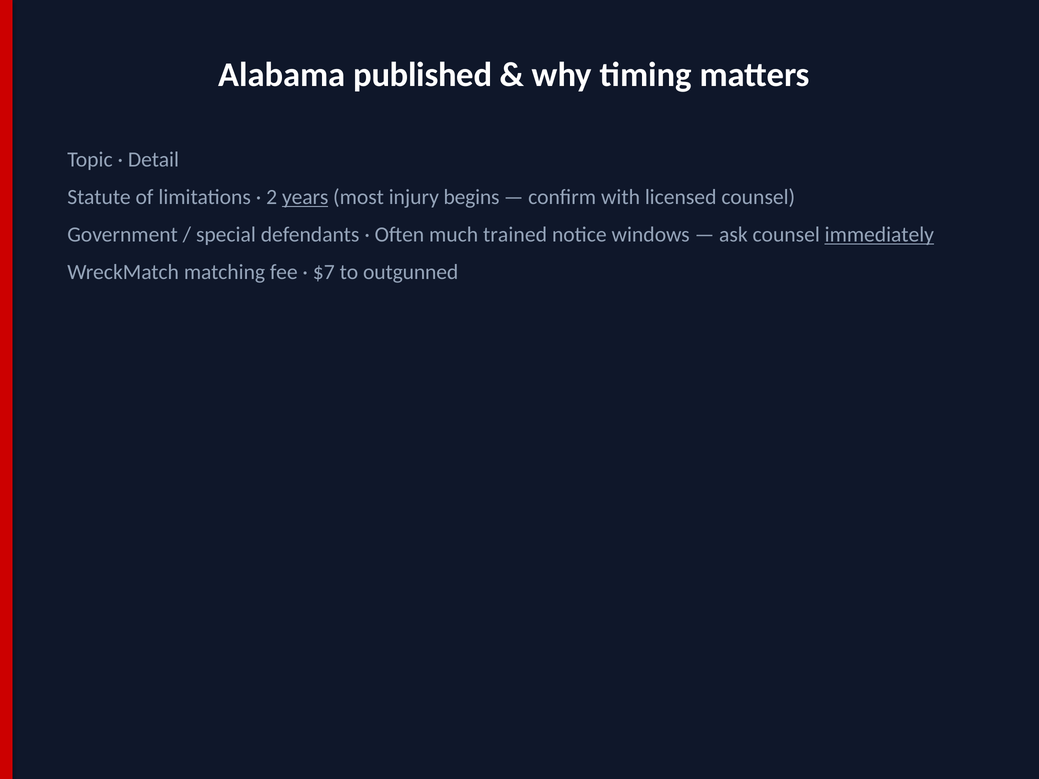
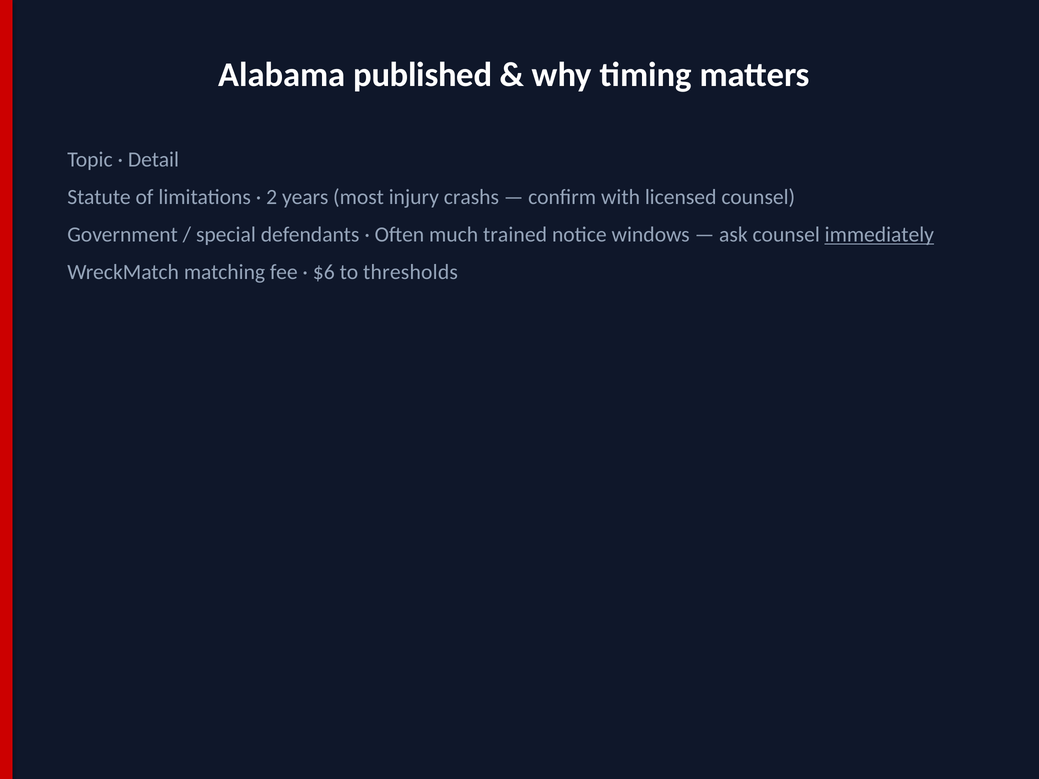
years underline: present -> none (305, 197)
begins: begins -> crashs (471, 197)
$7: $7 -> $6 (324, 272)
outgunned: outgunned -> thresholds (411, 272)
